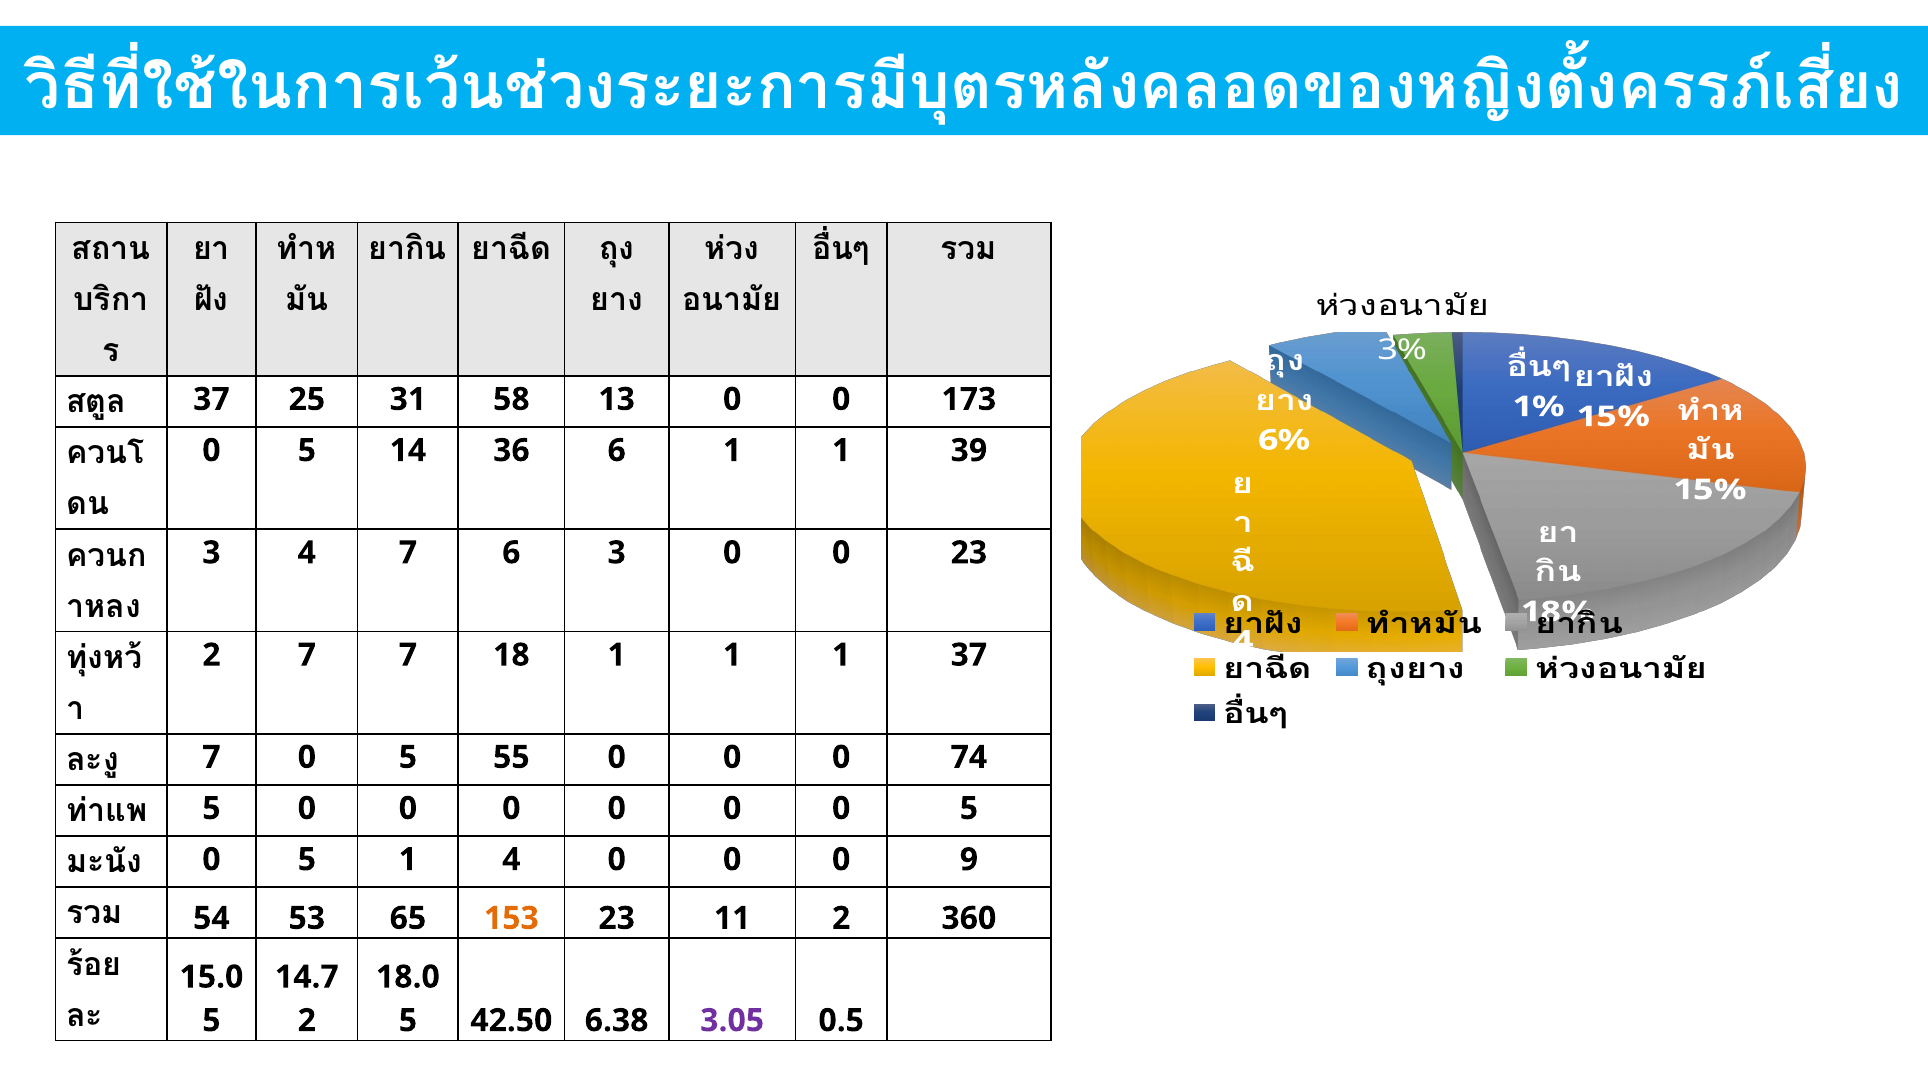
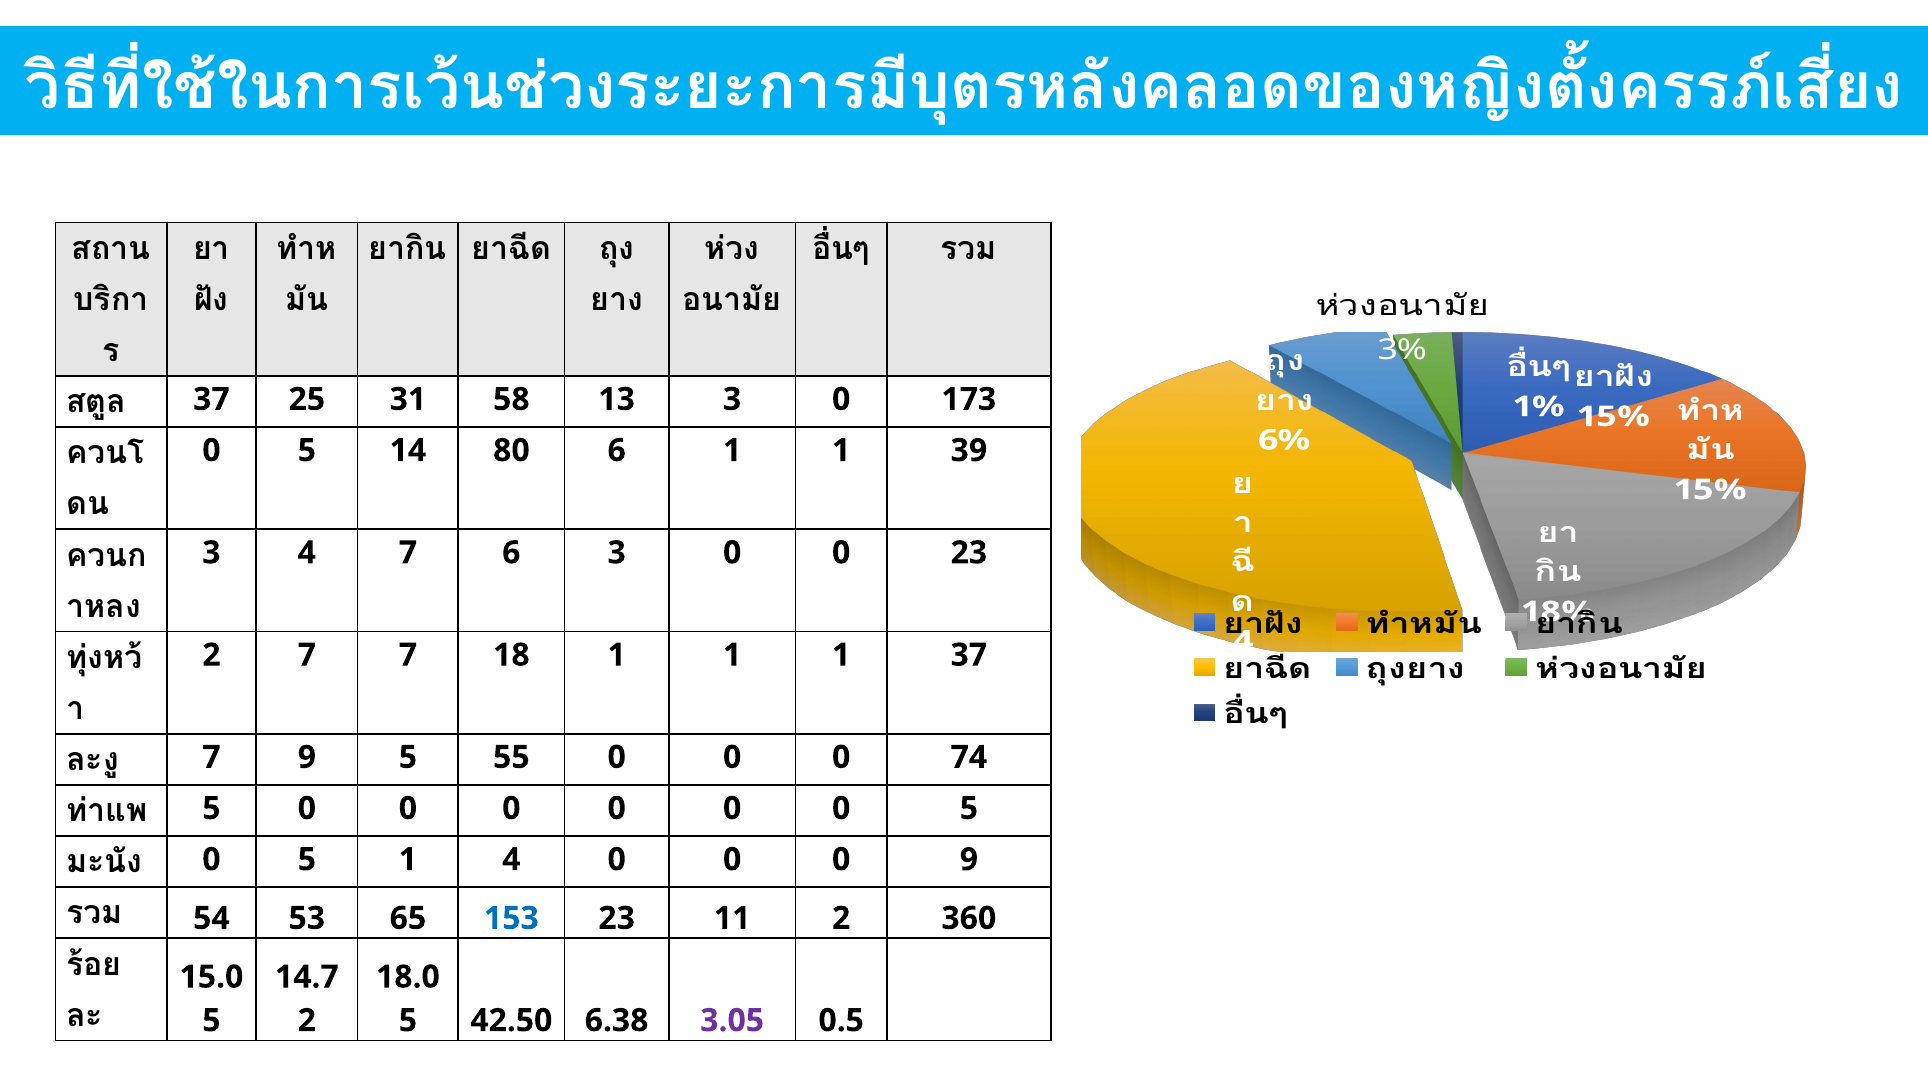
13 0: 0 -> 3 (732, 400)
36: 36 -> 80 (511, 451)
7 0: 0 -> 9 (307, 758)
153 colour: orange -> blue (511, 919)
